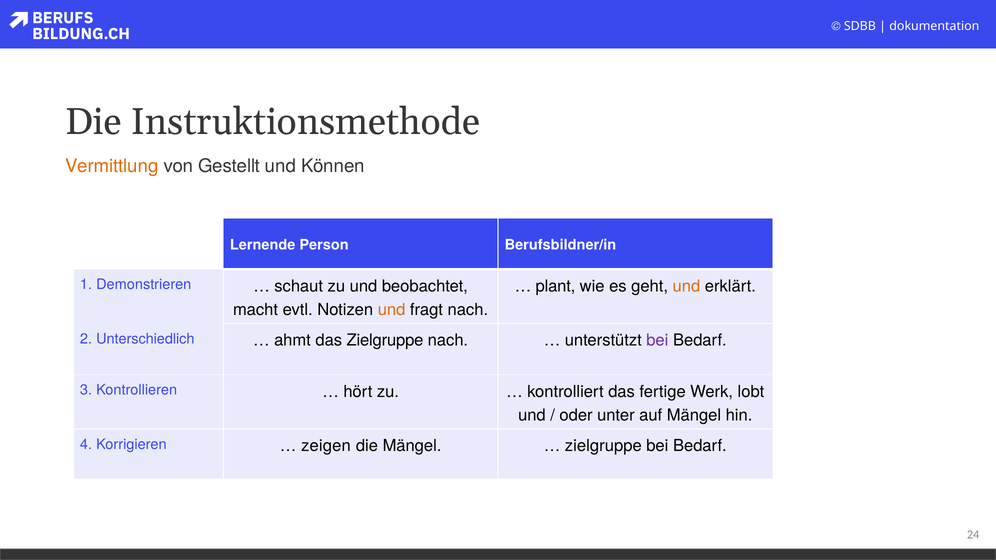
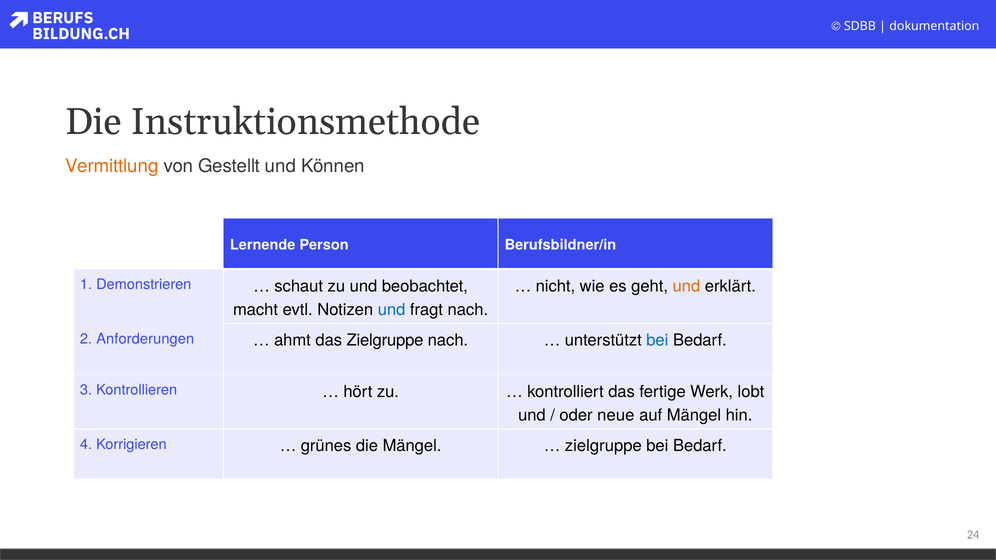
plant: plant -> nicht (555, 286)
und colour: orange -> blue (392, 310)
Unterschiedlich: Unterschiedlich -> Anforderungen (145, 339)
bei colour: purple -> blue (657, 341)
unter: unter -> neue (616, 416)
zeigen: zeigen -> grünes (326, 446)
